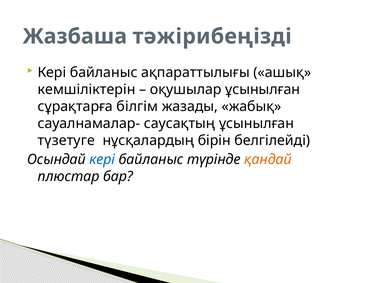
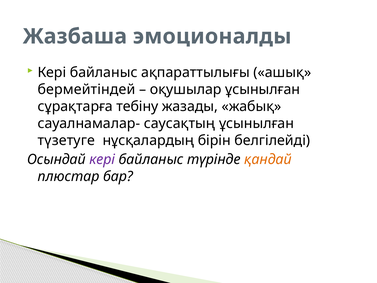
тәжірибеңізді: тәжірибеңізді -> эмоционалды (212, 36)
кемшіліктерін: кемшіліктерін -> бермейтіндей (87, 89)
білгім: білгім -> тебіну (137, 106)
кері colour: blue -> purple (102, 159)
